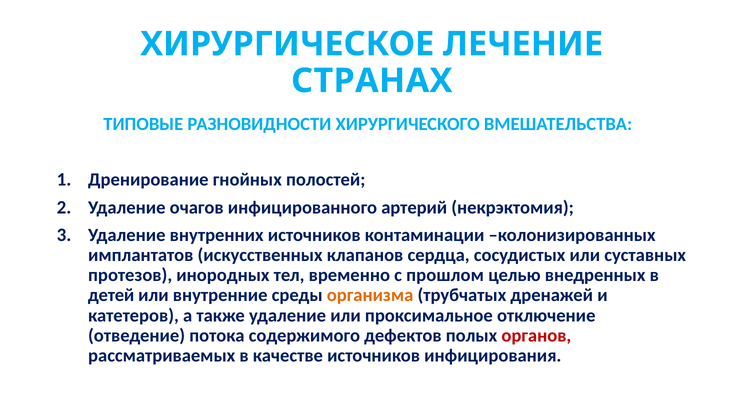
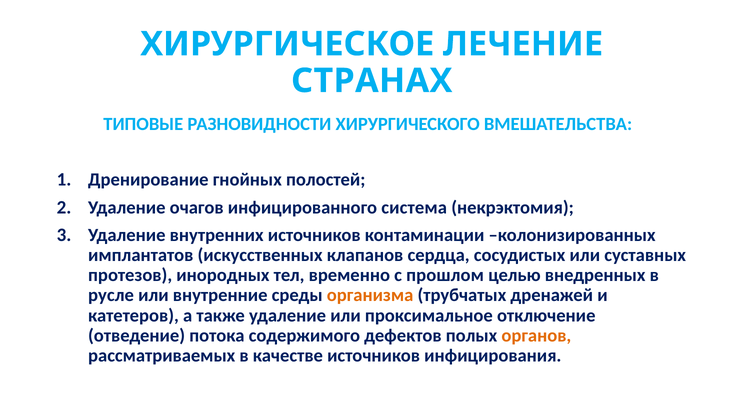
артерий: артерий -> система (414, 208)
детей: детей -> русле (111, 296)
органов colour: red -> orange (536, 336)
